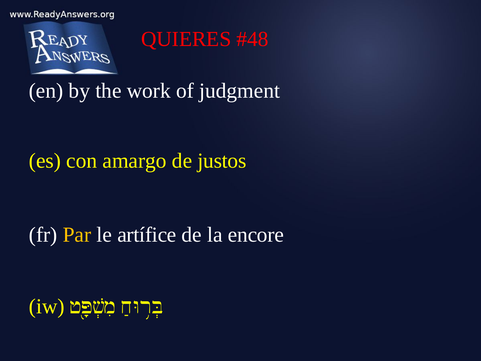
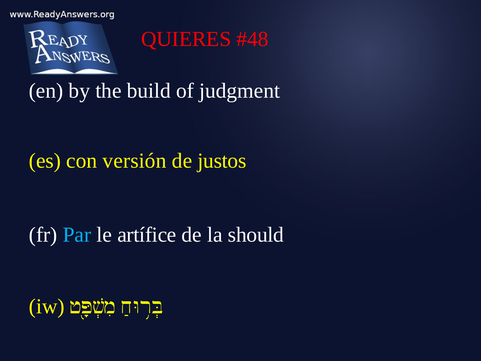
work: work -> build (149, 91)
amargo: amargo -> versión (135, 161)
Par colour: yellow -> light blue (77, 235)
encore: encore -> should (256, 235)
